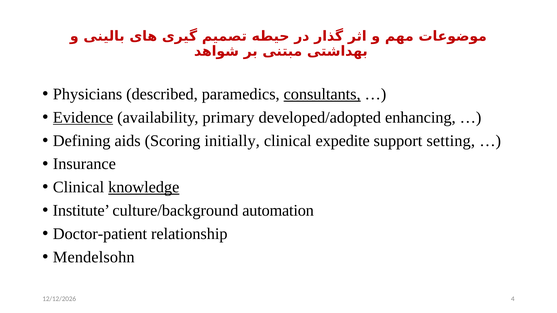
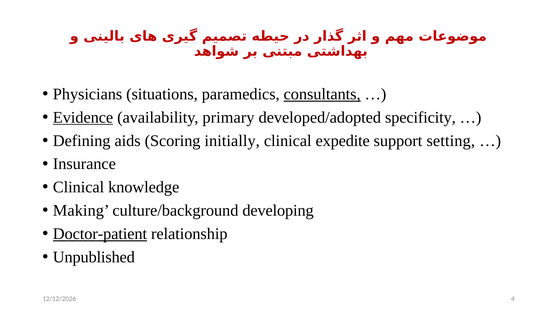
described: described -> situations (162, 94)
enhancing: enhancing -> specificity (420, 117)
knowledge underline: present -> none (144, 187)
Institute: Institute -> Making (81, 211)
automation: automation -> developing (278, 211)
Doctor-patient underline: none -> present (100, 234)
Mendelsohn: Mendelsohn -> Unpublished (94, 257)
